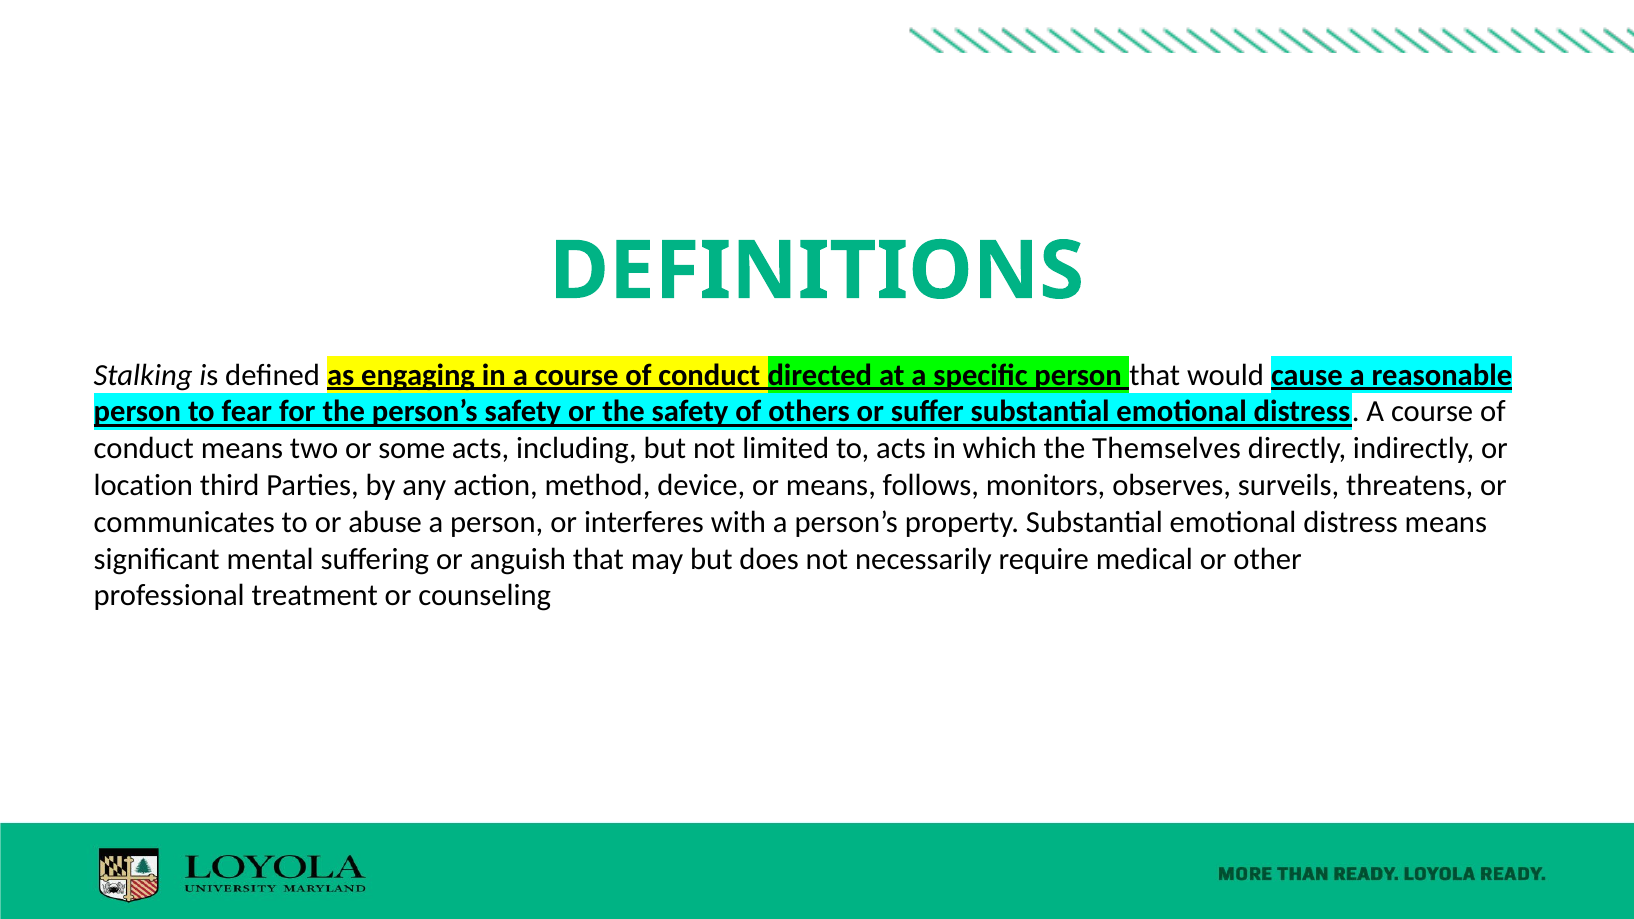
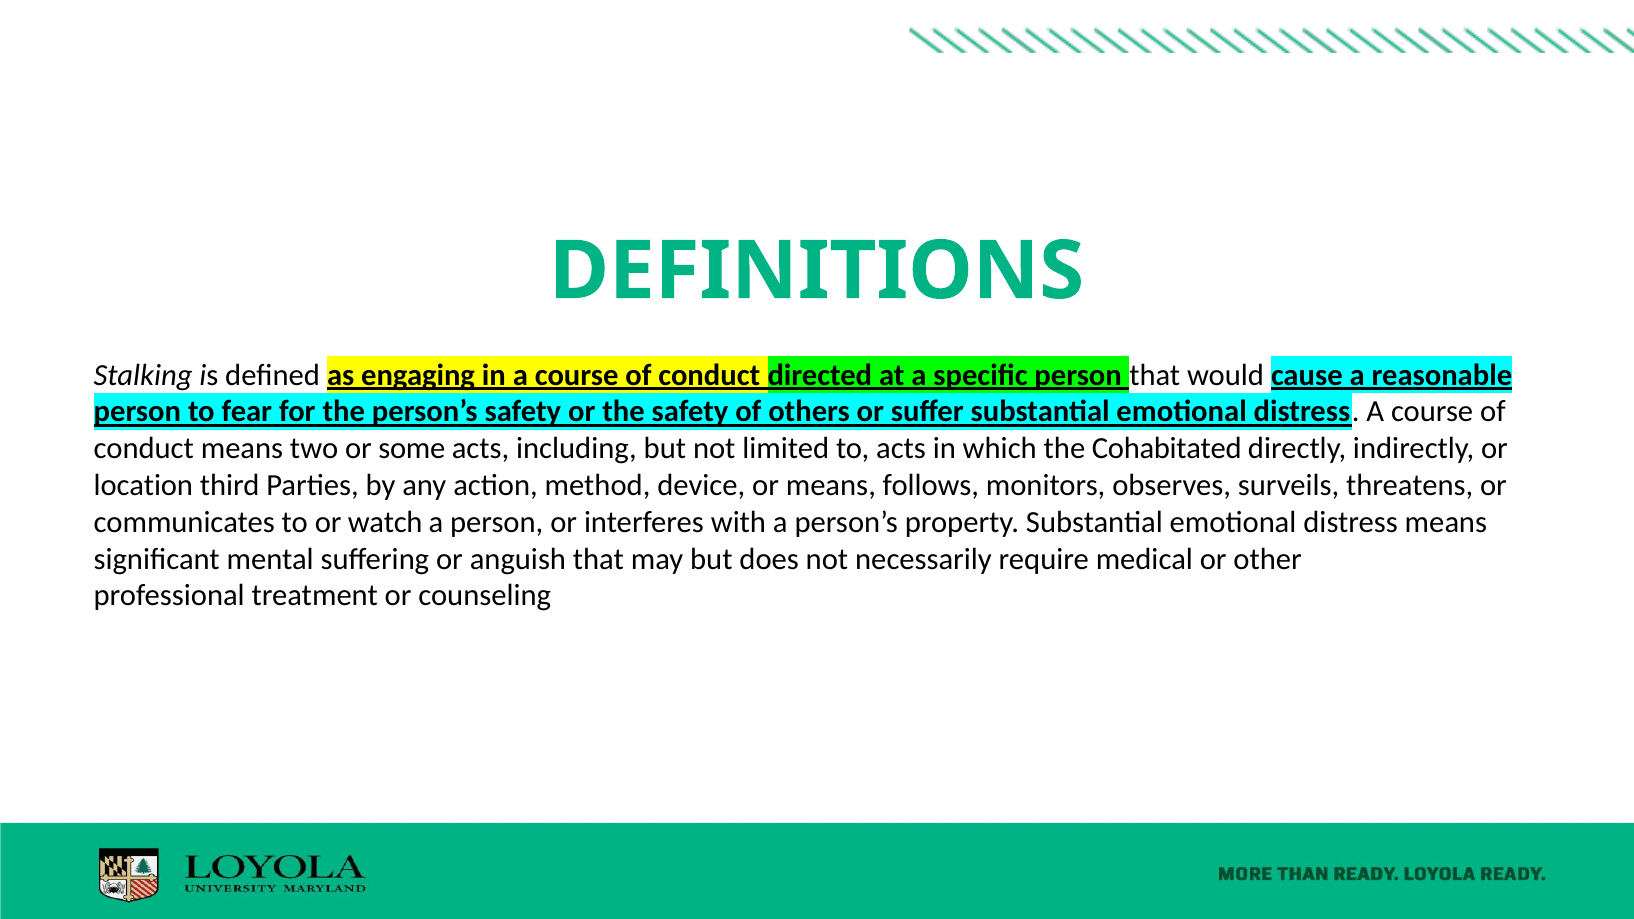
Themselves: Themselves -> Cohabitated (1167, 449)
abuse: abuse -> watch (385, 522)
